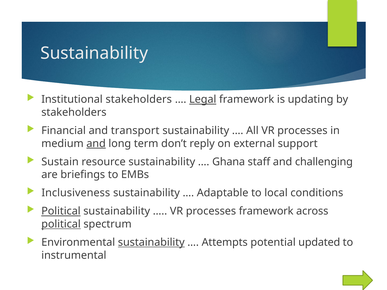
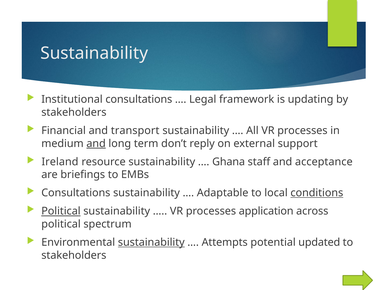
Institutional stakeholders: stakeholders -> consultations (139, 100)
Legal underline: present -> none (203, 100)
Sustain: Sustain -> Ireland (60, 162)
challenging: challenging -> acceptance (324, 162)
Inclusiveness: Inclusiveness -> Consultations (76, 193)
conditions underline: none -> present (317, 193)
processes framework: framework -> application (266, 211)
political underline: present -> none (61, 224)
instrumental: instrumental -> stakeholders (74, 255)
